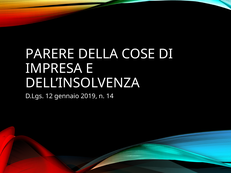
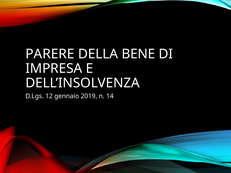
COSE: COSE -> BENE (138, 54)
